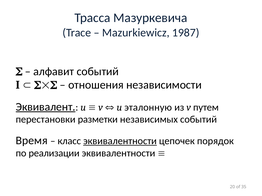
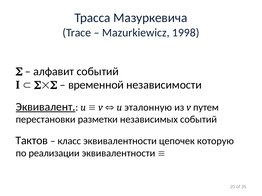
1987: 1987 -> 1998 (186, 33)
отношения: отношения -> временной (96, 85)
Время: Время -> Тактов (32, 141)
эквивалентности underline: present -> none (120, 141)
порядок: порядок -> которую (215, 141)
